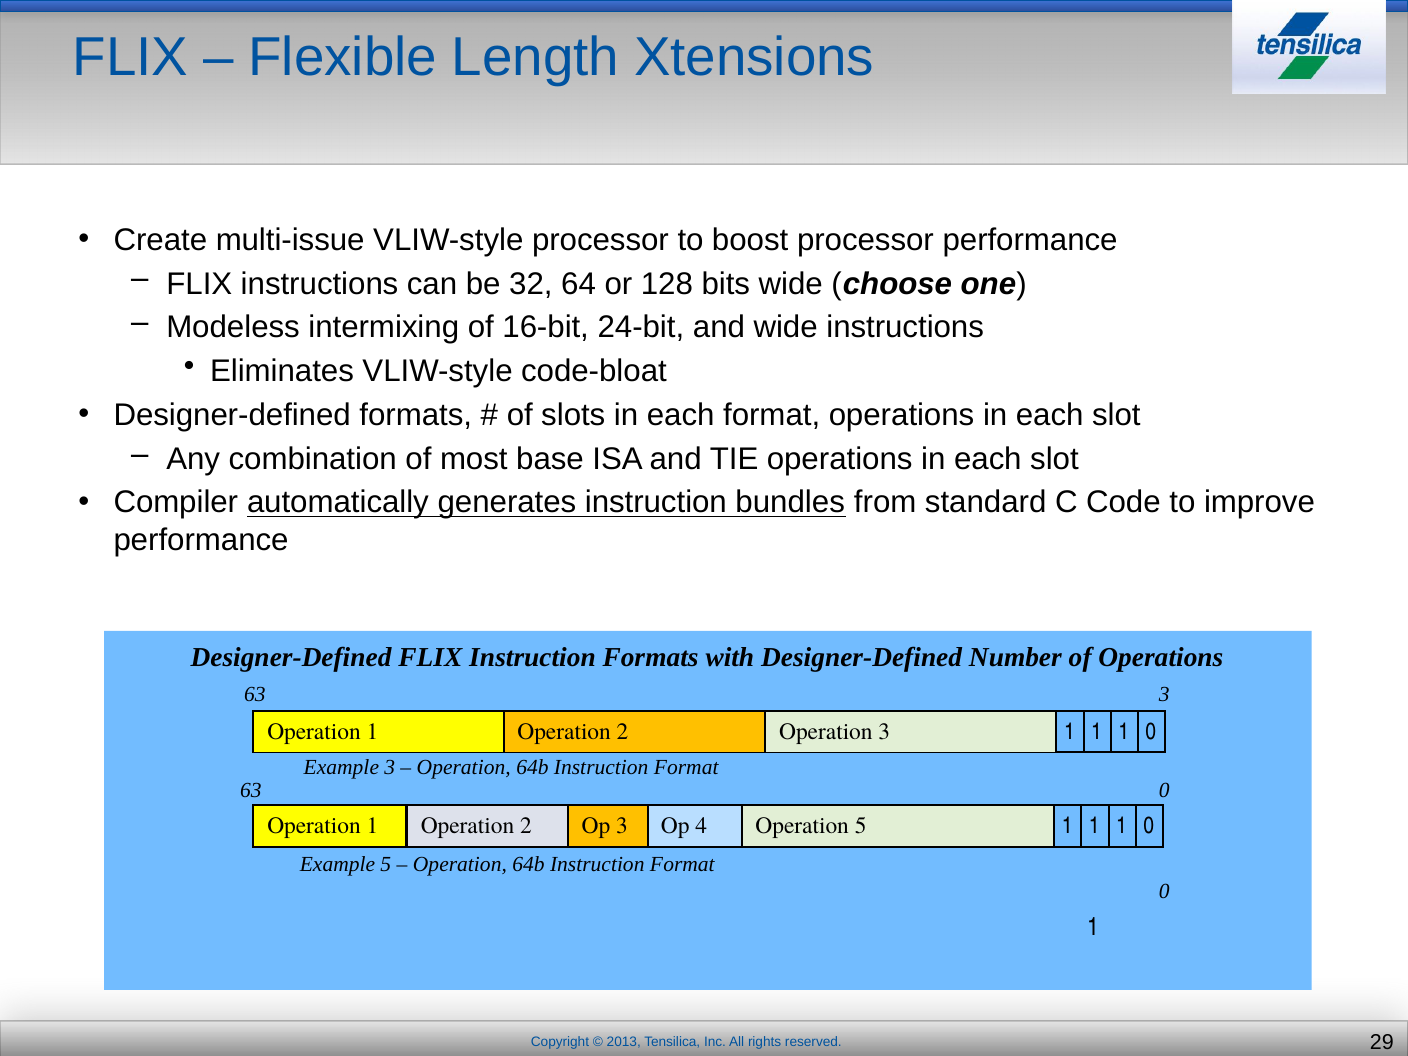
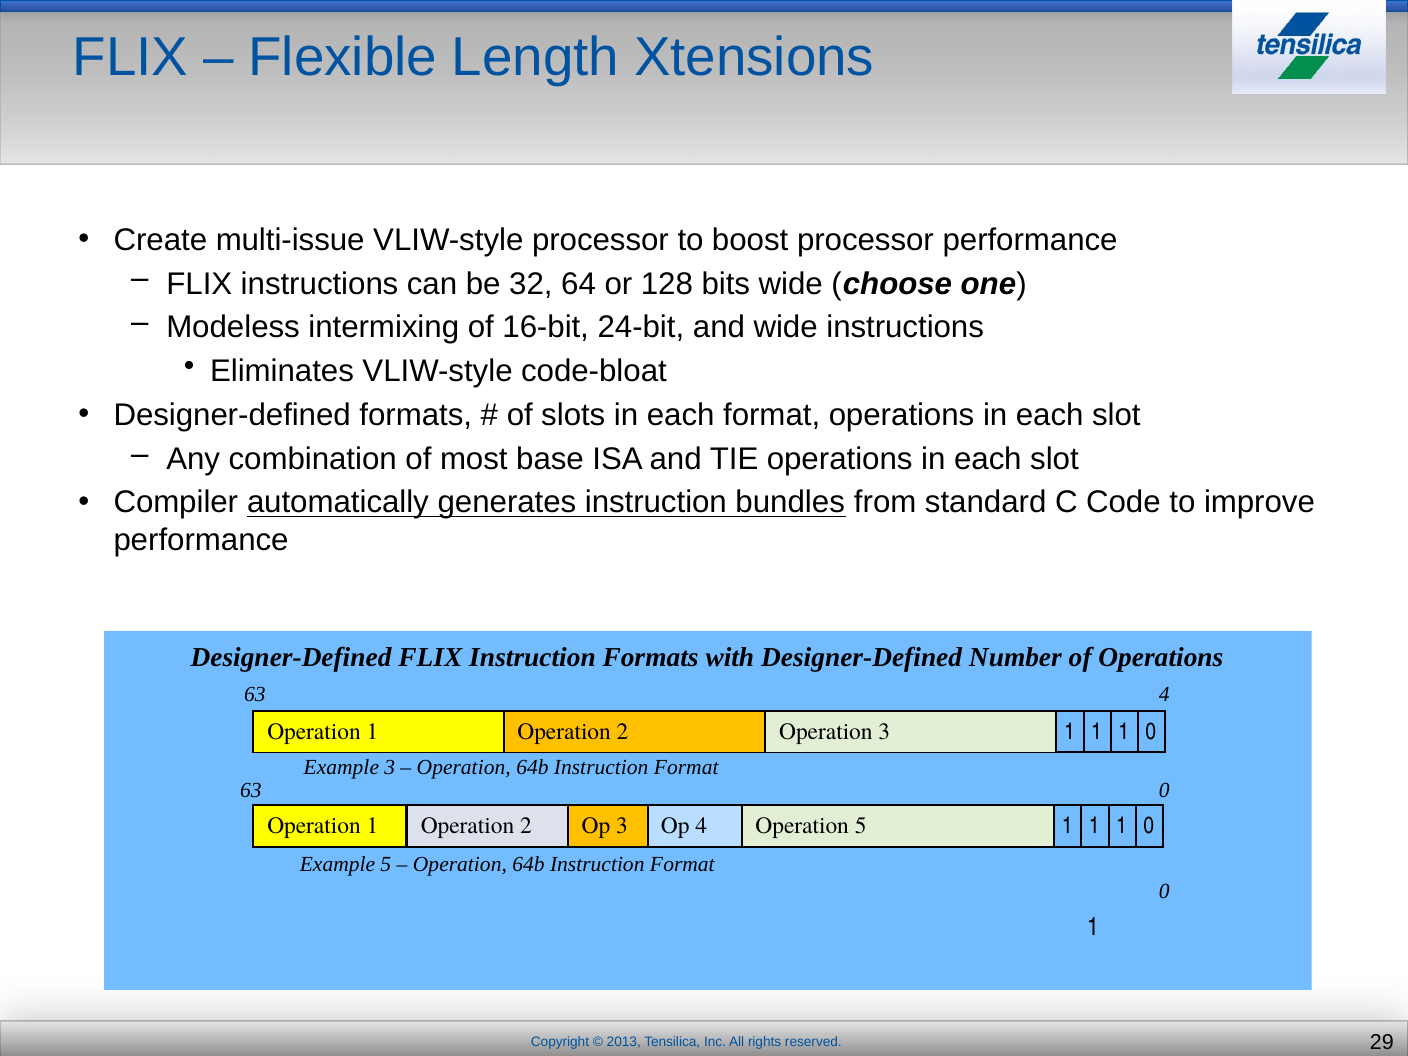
63 3: 3 -> 4 (1164, 695)
